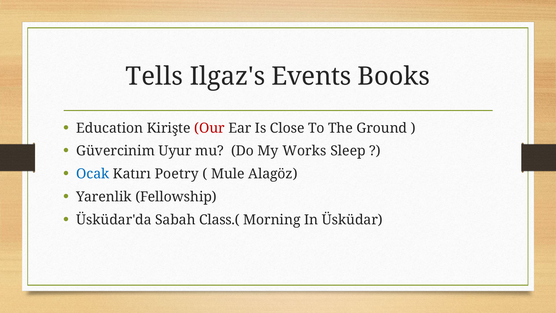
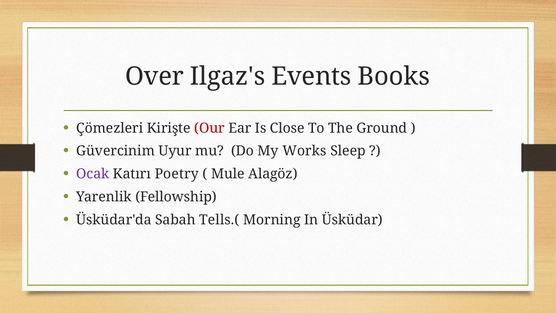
Tells: Tells -> Over (155, 76)
Education: Education -> Çömezleri (110, 128)
Ocak colour: blue -> purple (93, 174)
Class.(: Class.( -> Tells.( (219, 220)
